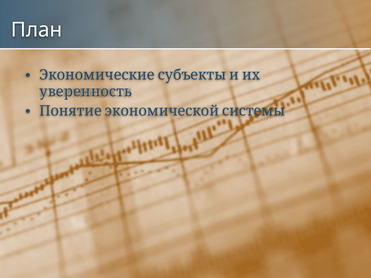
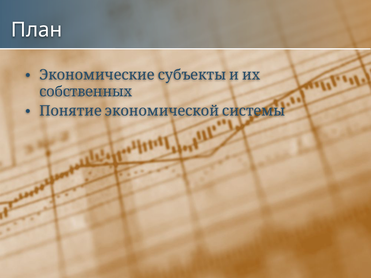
уверенность: уверенность -> собственных (86, 92)
